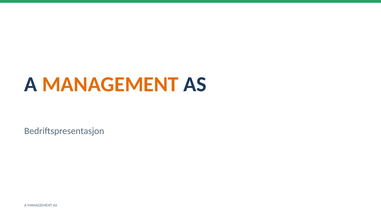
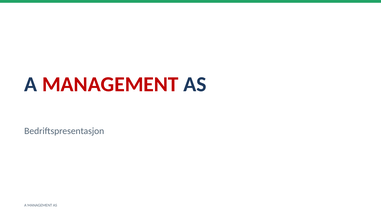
MANAGEMENT colour: orange -> red (110, 85)
